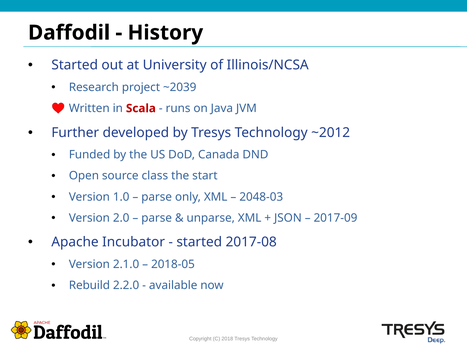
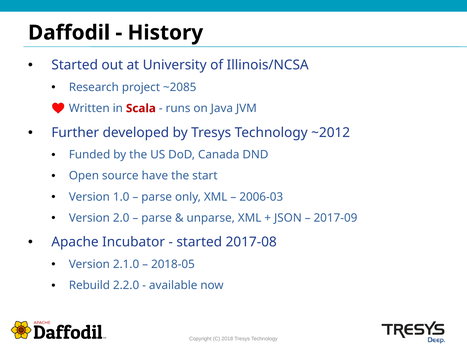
~2039: ~2039 -> ~2085 (180, 87)
class: class -> have (155, 176)
2048-03: 2048-03 -> 2006-03 (261, 197)
